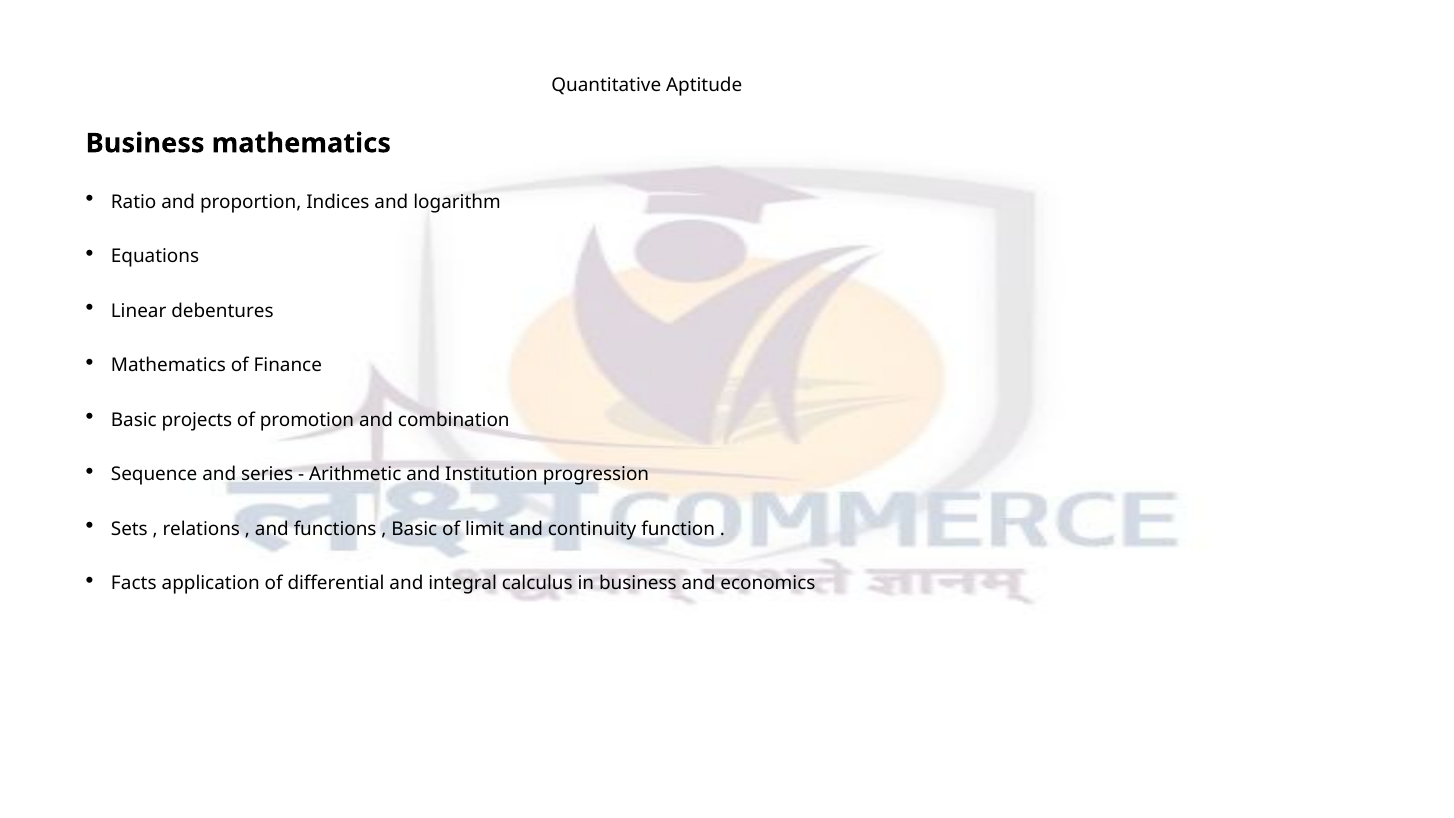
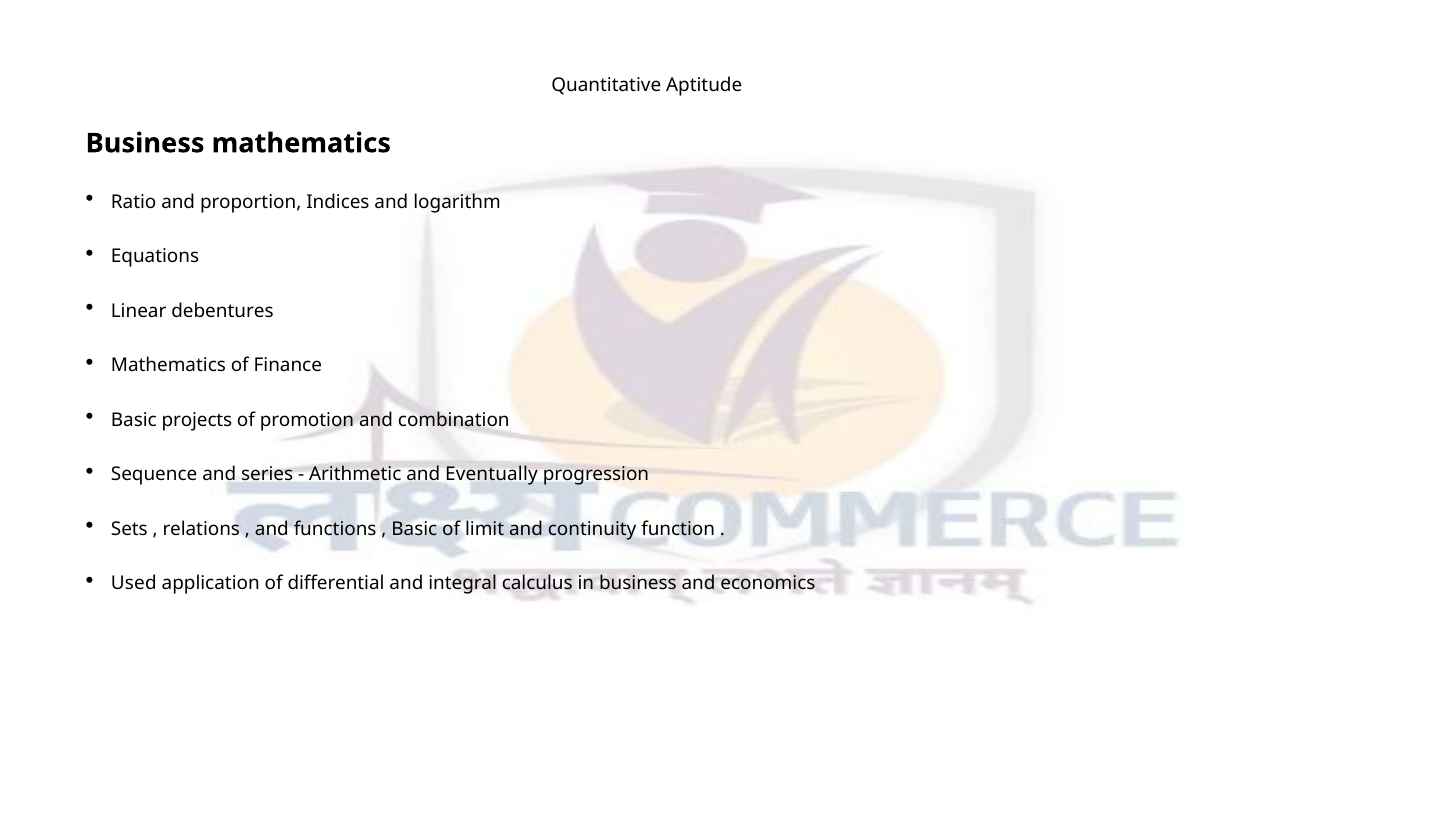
Institution: Institution -> Eventually (491, 475)
Facts: Facts -> Used (134, 584)
